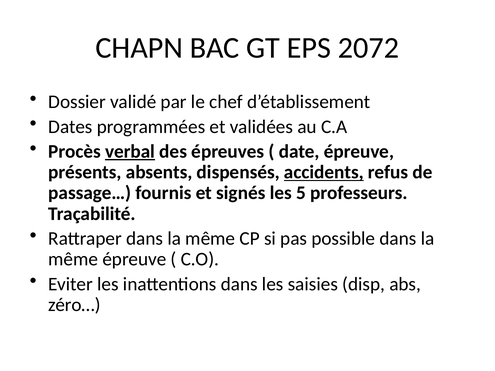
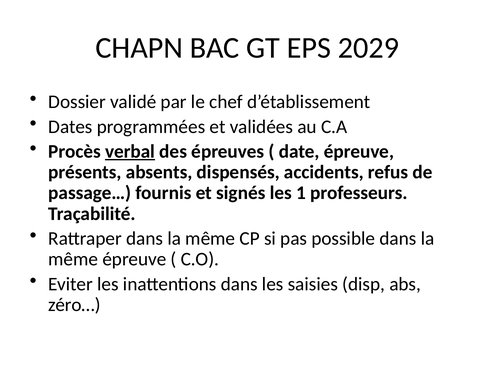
2072: 2072 -> 2029 (369, 48)
accidents underline: present -> none (324, 172)
5: 5 -> 1 (301, 193)
